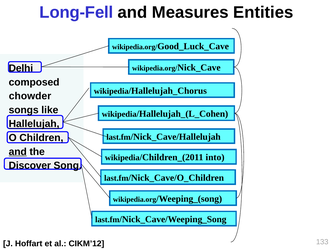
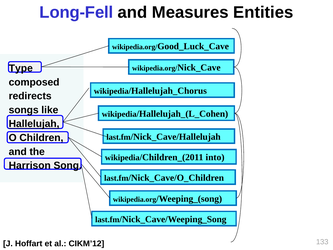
Delhi: Delhi -> Type (21, 68)
chowder: chowder -> redirects (30, 96)
and underline: present -> none (18, 152)
Discover: Discover -> Harrison (30, 165)
